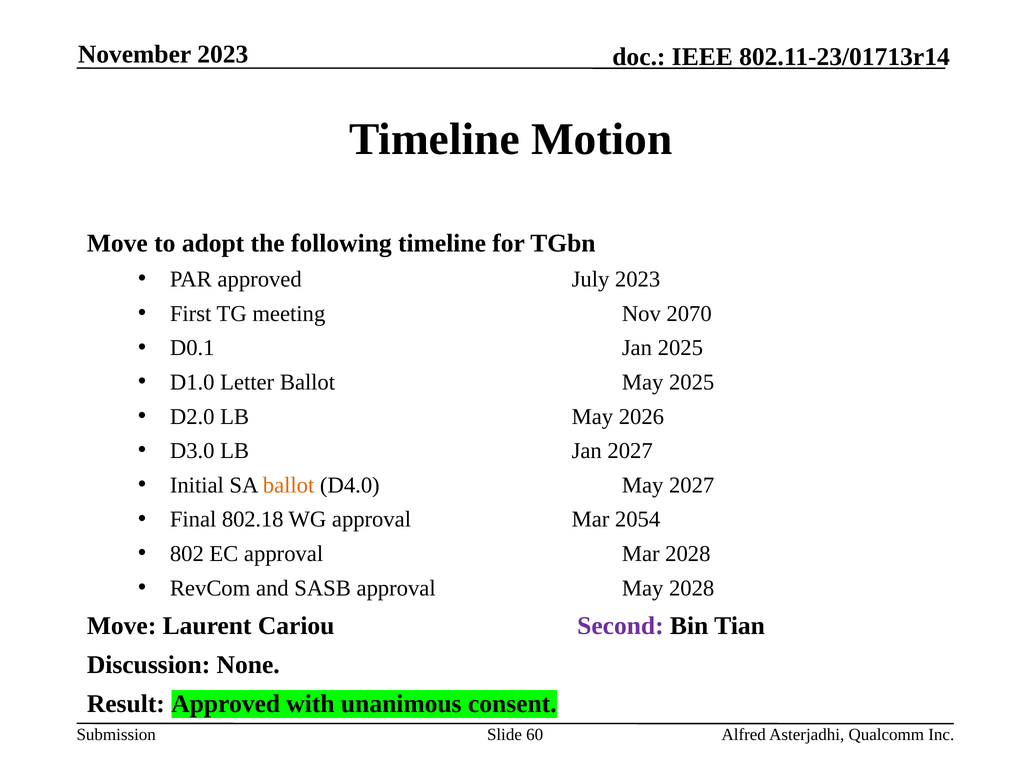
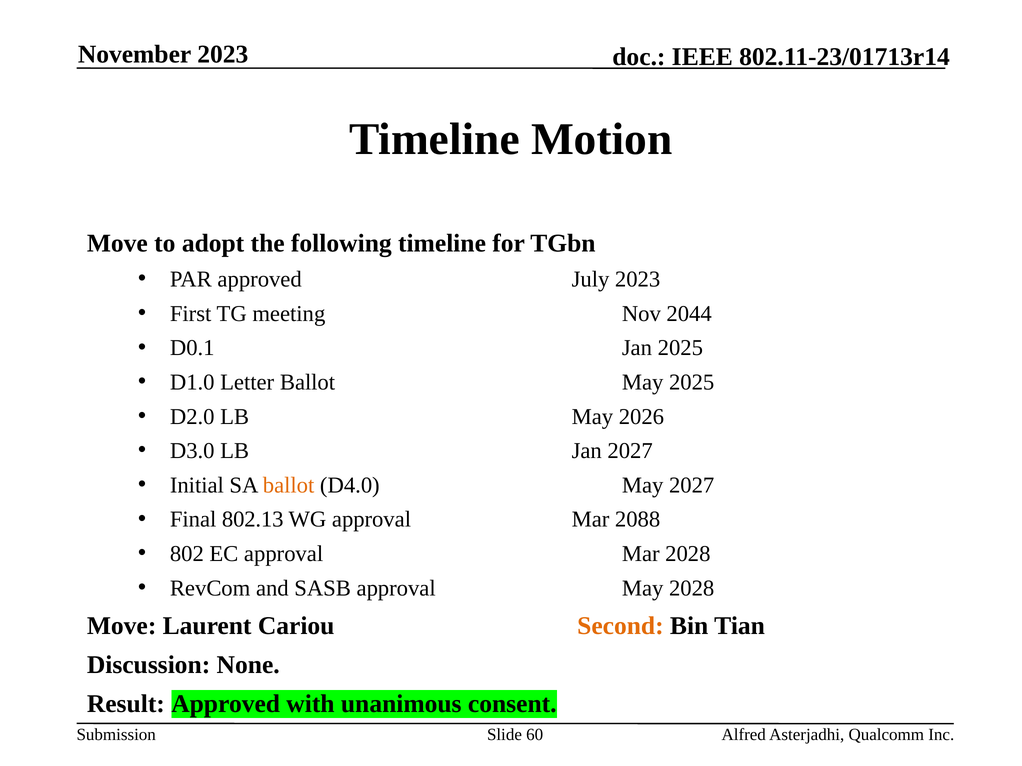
2070: 2070 -> 2044 (689, 314)
802.18: 802.18 -> 802.13 (253, 520)
2054: 2054 -> 2088 (638, 520)
Second colour: purple -> orange (620, 626)
